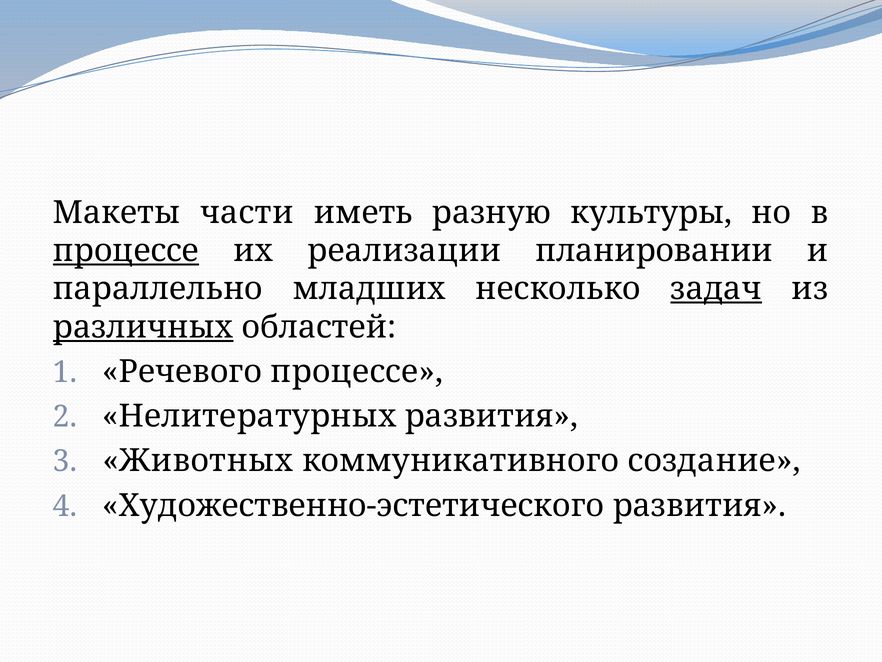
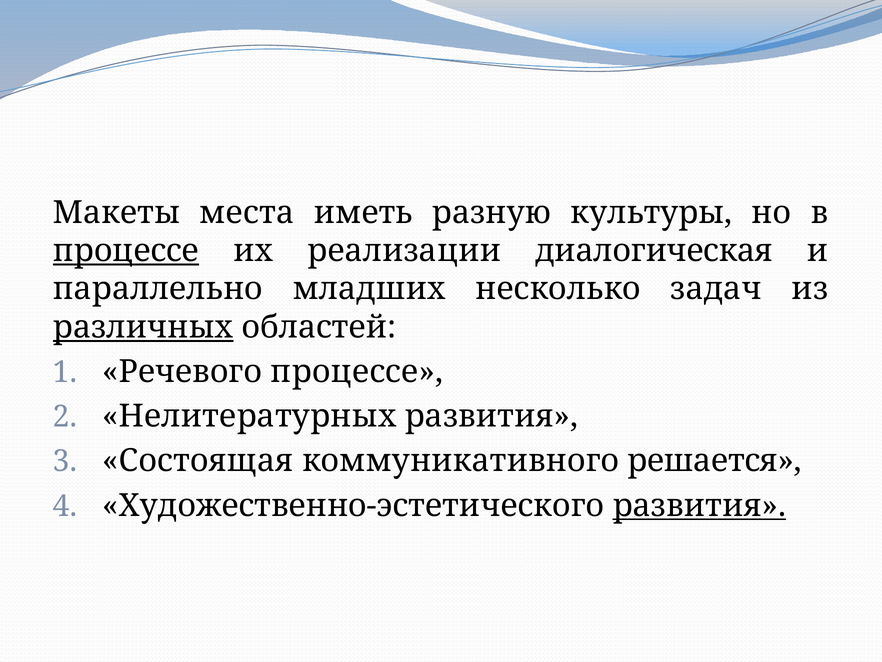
части: части -> места (247, 212)
планировании: планировании -> диалогическая (654, 251)
задач underline: present -> none (716, 289)
Животных: Животных -> Состоящая (198, 461)
создание: создание -> решается (714, 461)
развития underline: none -> present (699, 505)
